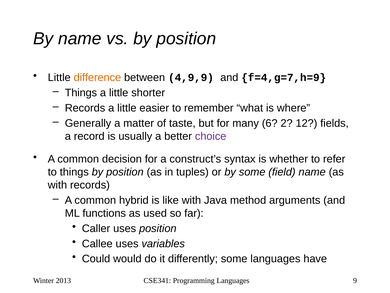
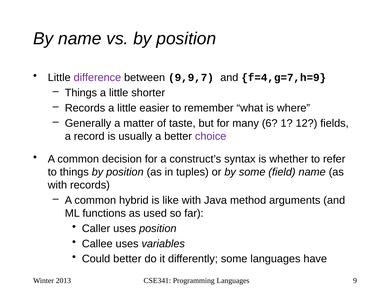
difference colour: orange -> purple (97, 77)
4,9,9: 4,9,9 -> 9,9,7 (191, 77)
2: 2 -> 1 (287, 123)
Could would: would -> better (127, 258)
